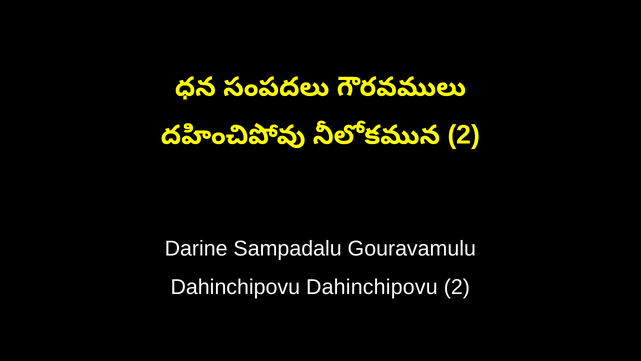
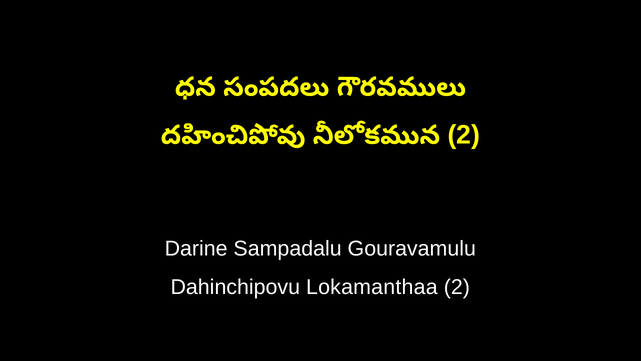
Dahinchipovu Dahinchipovu: Dahinchipovu -> Lokamanthaa (372, 287)
